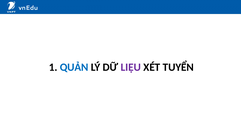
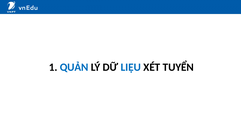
LIỆU colour: purple -> blue (131, 67)
